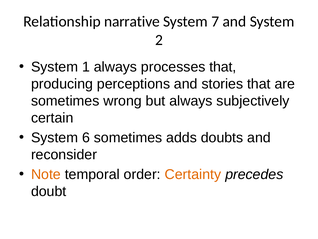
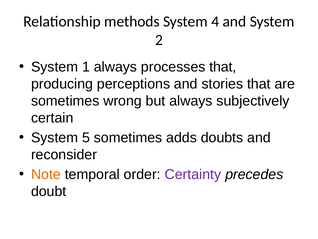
narrative: narrative -> methods (132, 21)
7: 7 -> 4 (215, 21)
6: 6 -> 5 (86, 137)
Certainty colour: orange -> purple (193, 174)
